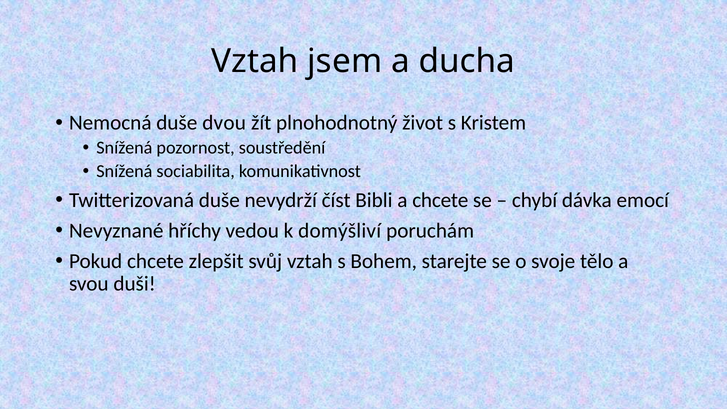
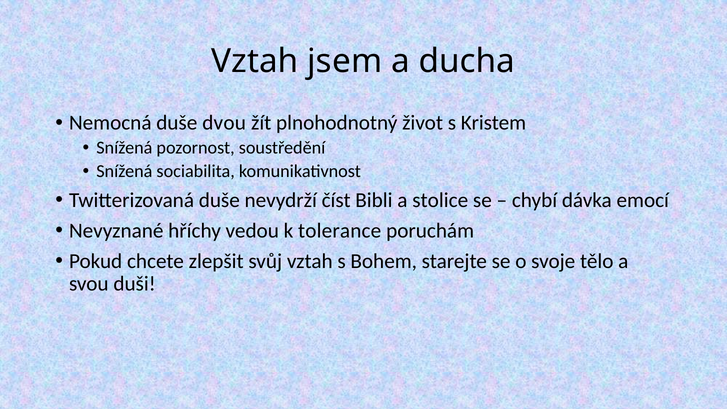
a chcete: chcete -> stolice (440, 200)
domýšliví: domýšliví -> tolerance (340, 231)
